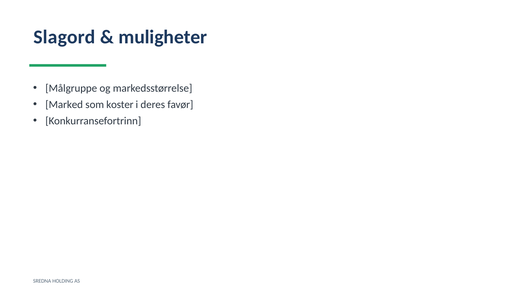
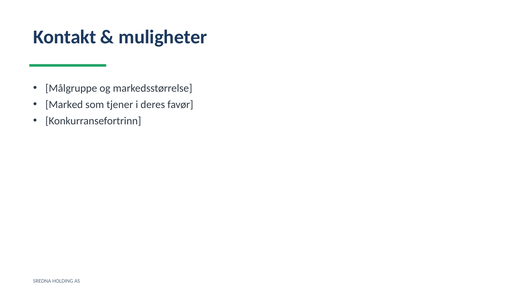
Slagord: Slagord -> Kontakt (65, 37)
koster: koster -> tjener (120, 105)
